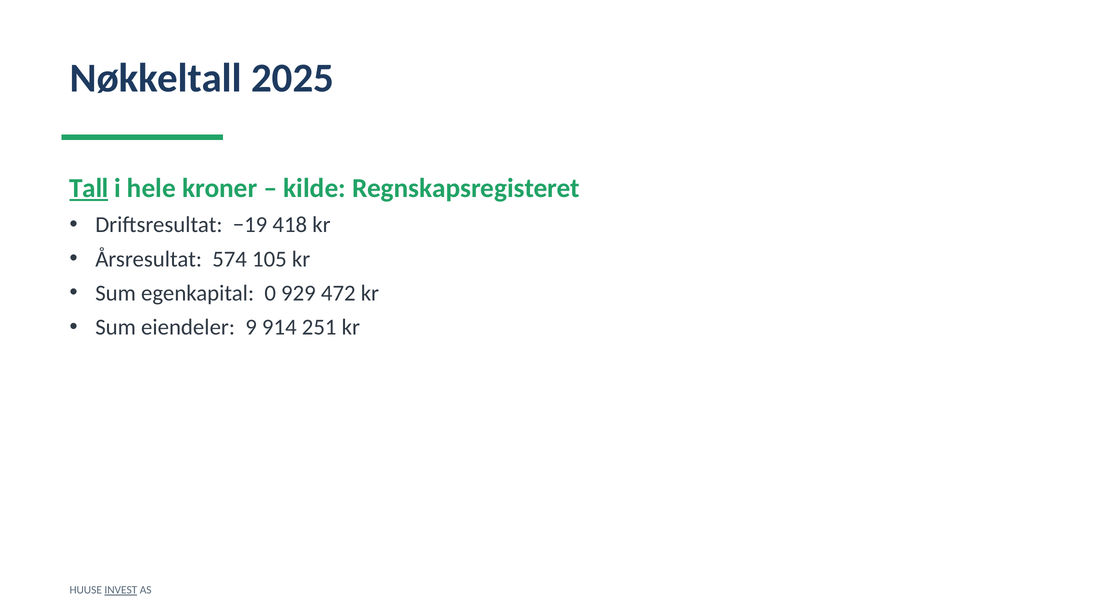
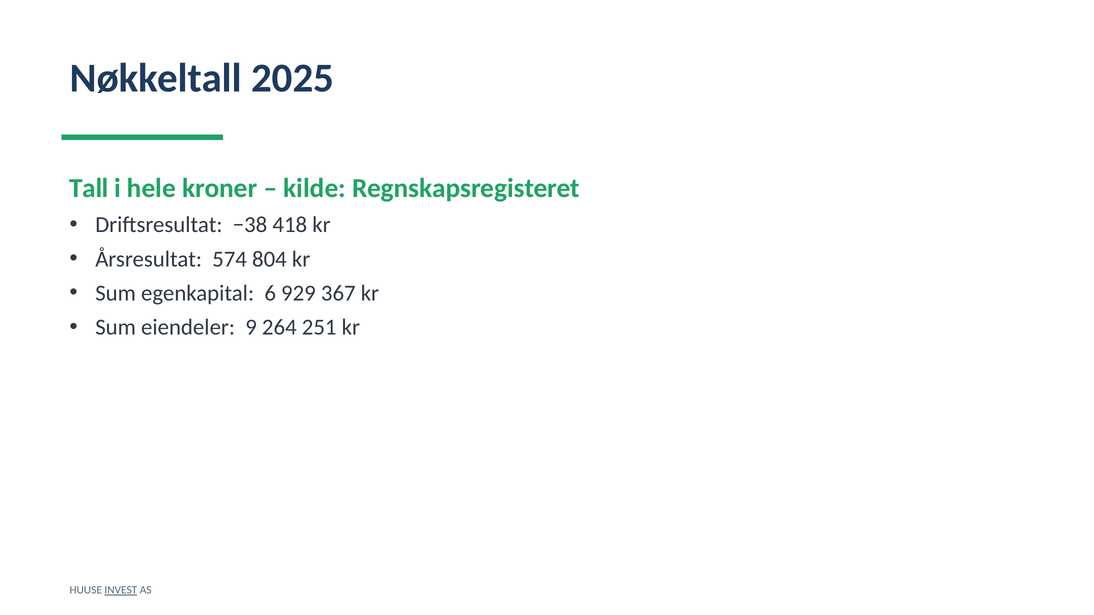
Tall underline: present -> none (89, 188)
−19: −19 -> −38 (250, 225)
105: 105 -> 804 (269, 259)
0: 0 -> 6 (270, 293)
472: 472 -> 367 (338, 293)
914: 914 -> 264 (279, 328)
